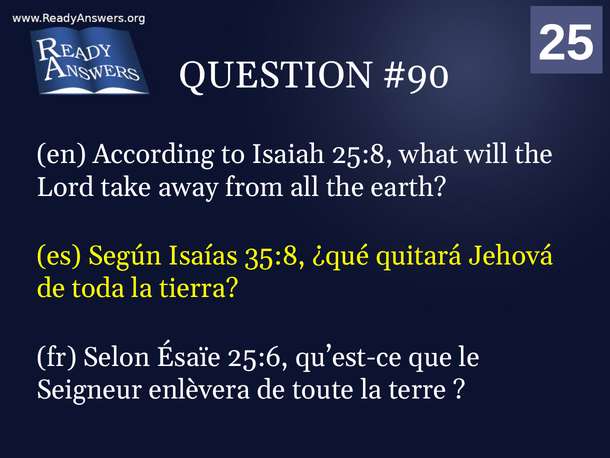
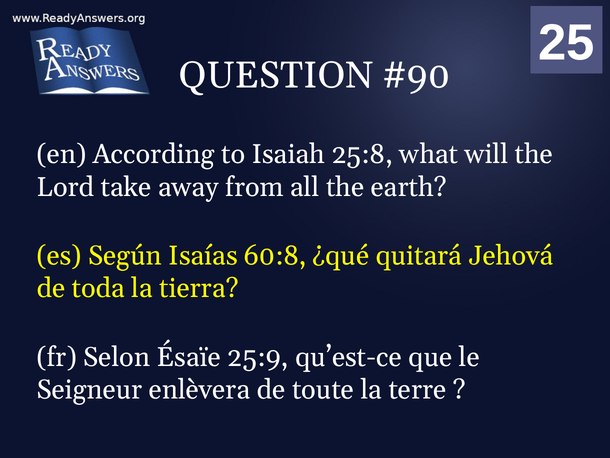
35:8: 35:8 -> 60:8 (275, 255)
25:6: 25:6 -> 25:9 (258, 357)
